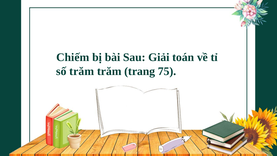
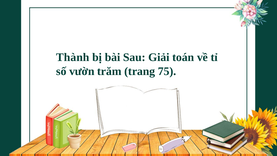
Chiếm: Chiếm -> Thành (73, 57)
số trăm: trăm -> vườn (82, 71)
